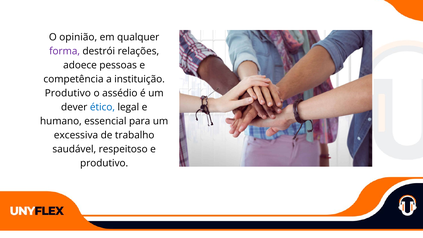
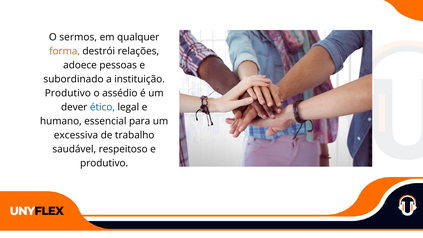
opinião: opinião -> sermos (78, 37)
forma colour: purple -> orange (65, 51)
competência: competência -> subordinado (73, 79)
